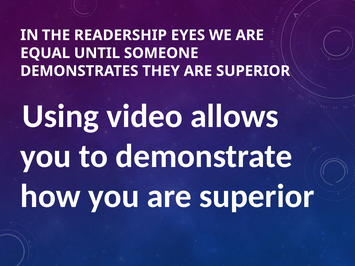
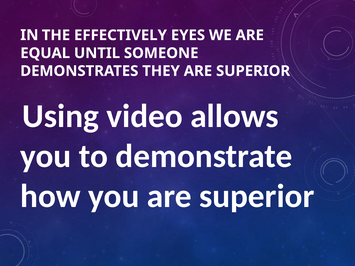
READERSHIP: READERSHIP -> EFFECTIVELY (120, 35)
